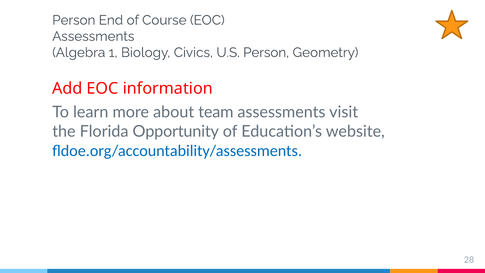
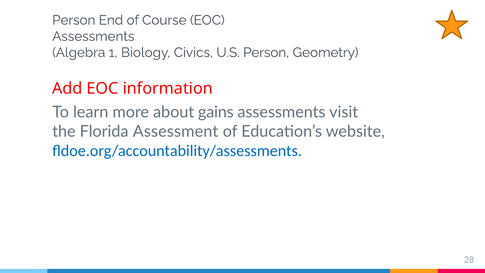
team: team -> gains (216, 112)
Opportunity: Opportunity -> Assessment (176, 131)
